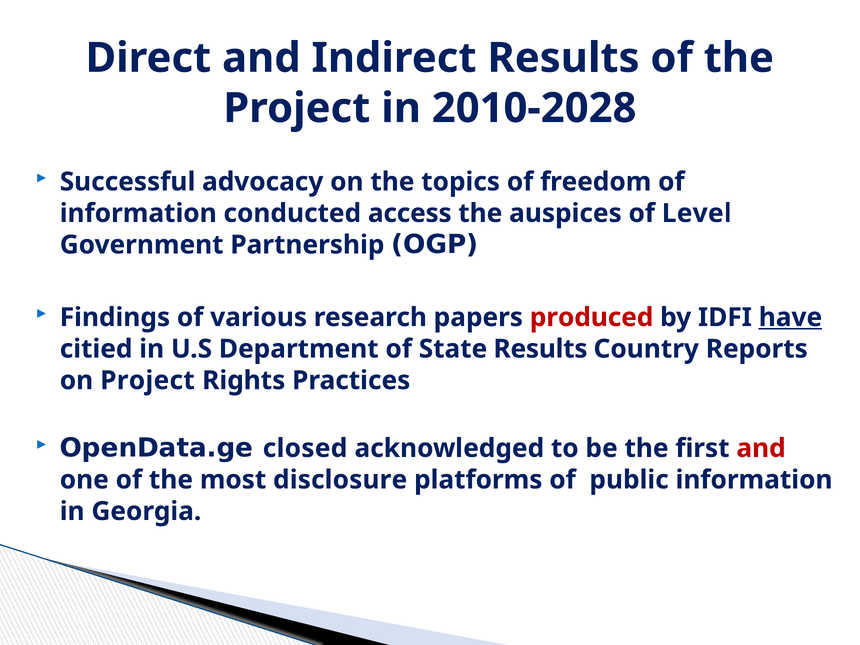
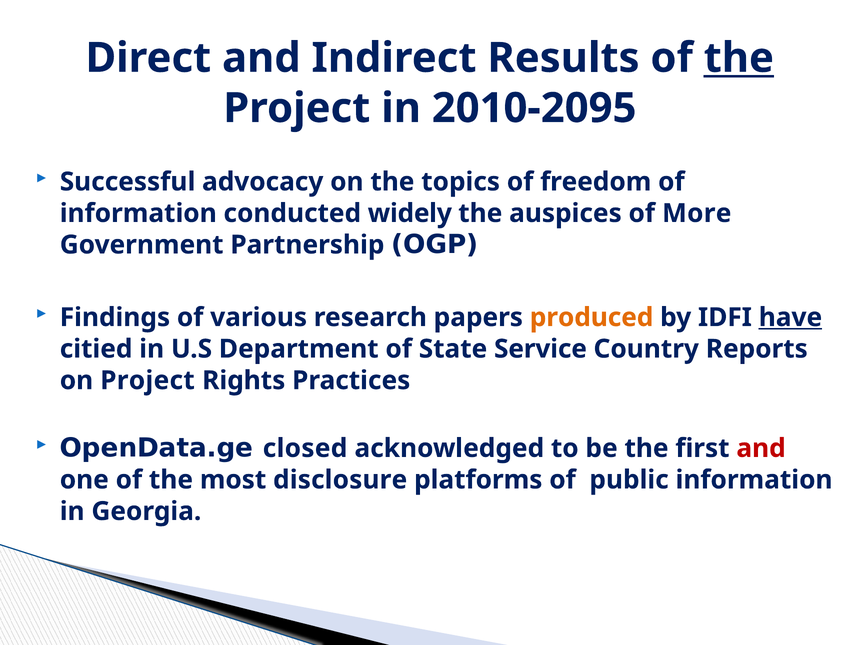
the underline: none -> present (739, 58)
2010-2028: 2010-2028 -> 2010-2095 (534, 108)
access: access -> widely (410, 213)
Level: Level -> More (697, 213)
produced colour: red -> orange (592, 317)
State Results: Results -> Service (540, 349)
